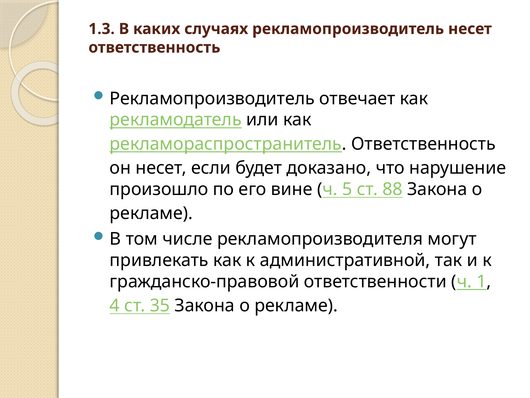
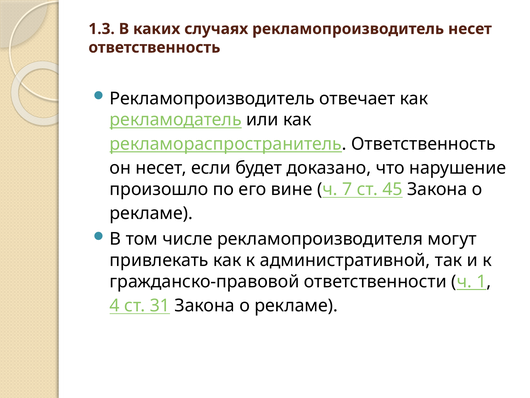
5: 5 -> 7 (347, 189)
88: 88 -> 45 (392, 189)
35: 35 -> 31 (160, 305)
